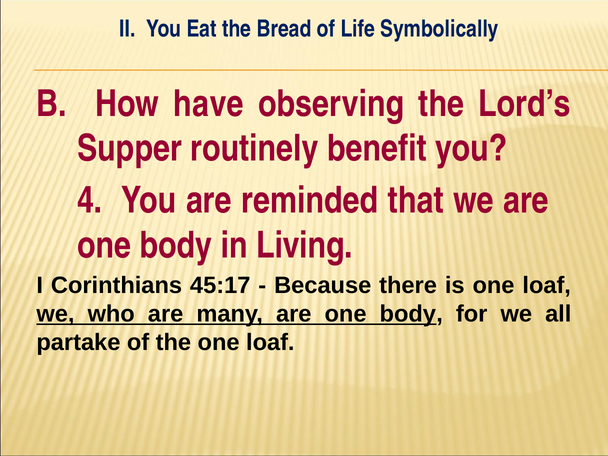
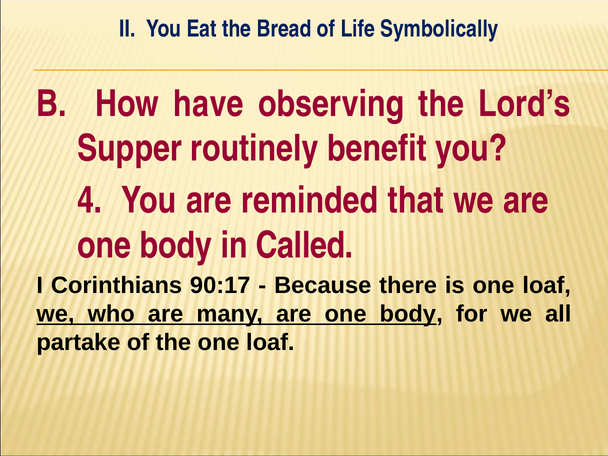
Living: Living -> Called (305, 245)
45:17: 45:17 -> 90:17 (220, 286)
